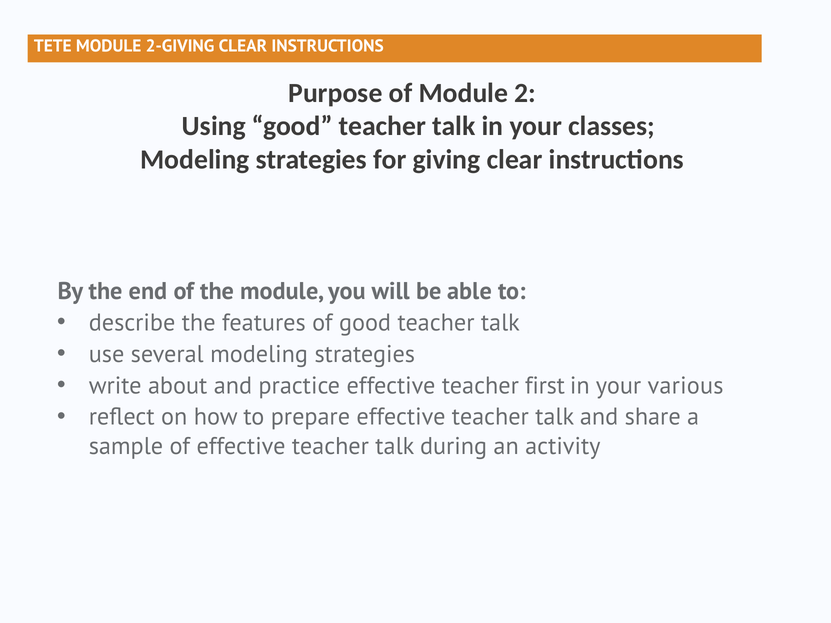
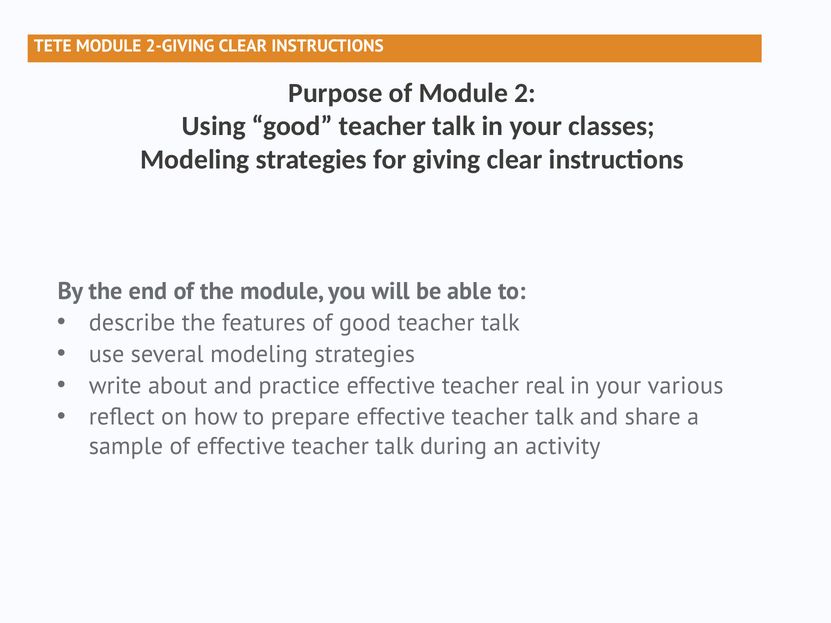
first: first -> real (545, 386)
